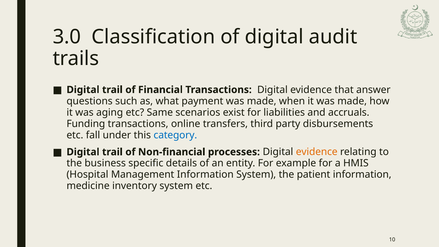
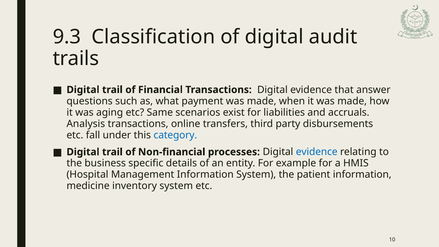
3.0: 3.0 -> 9.3 (67, 37)
Funding: Funding -> Analysis (86, 124)
evidence colour: orange -> blue (317, 152)
